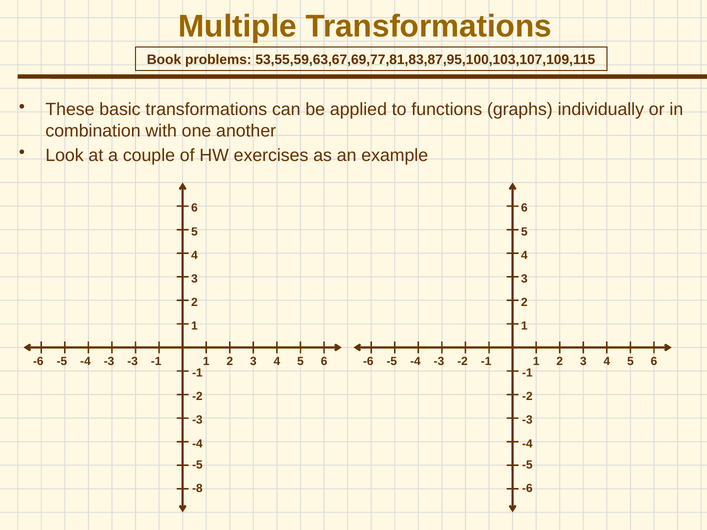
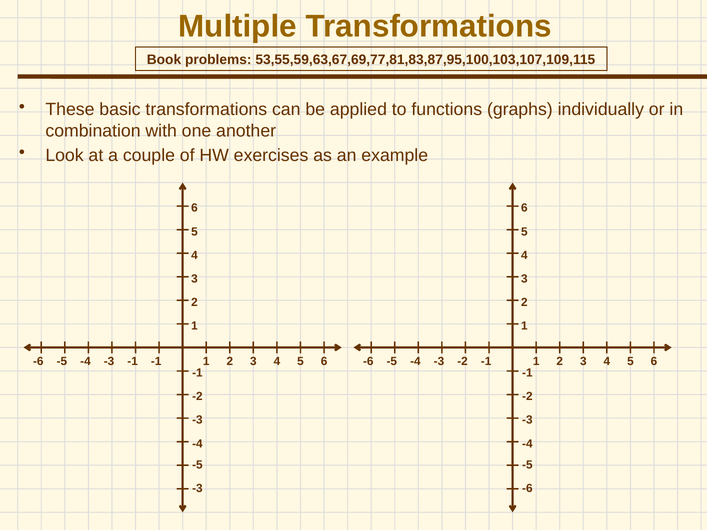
-3: -3 -> -1 (133, 361)
-8: -8 -> -3 (197, 489)
